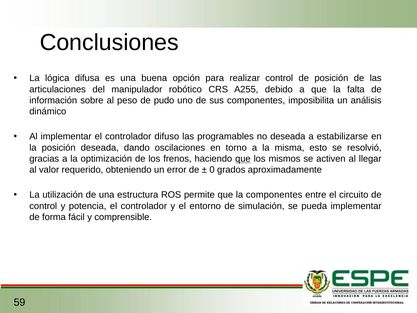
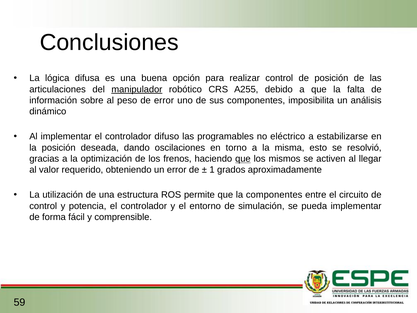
manipulador underline: none -> present (137, 89)
de pudo: pudo -> error (164, 100)
no deseada: deseada -> eléctrico (288, 136)
0: 0 -> 1 (212, 170)
